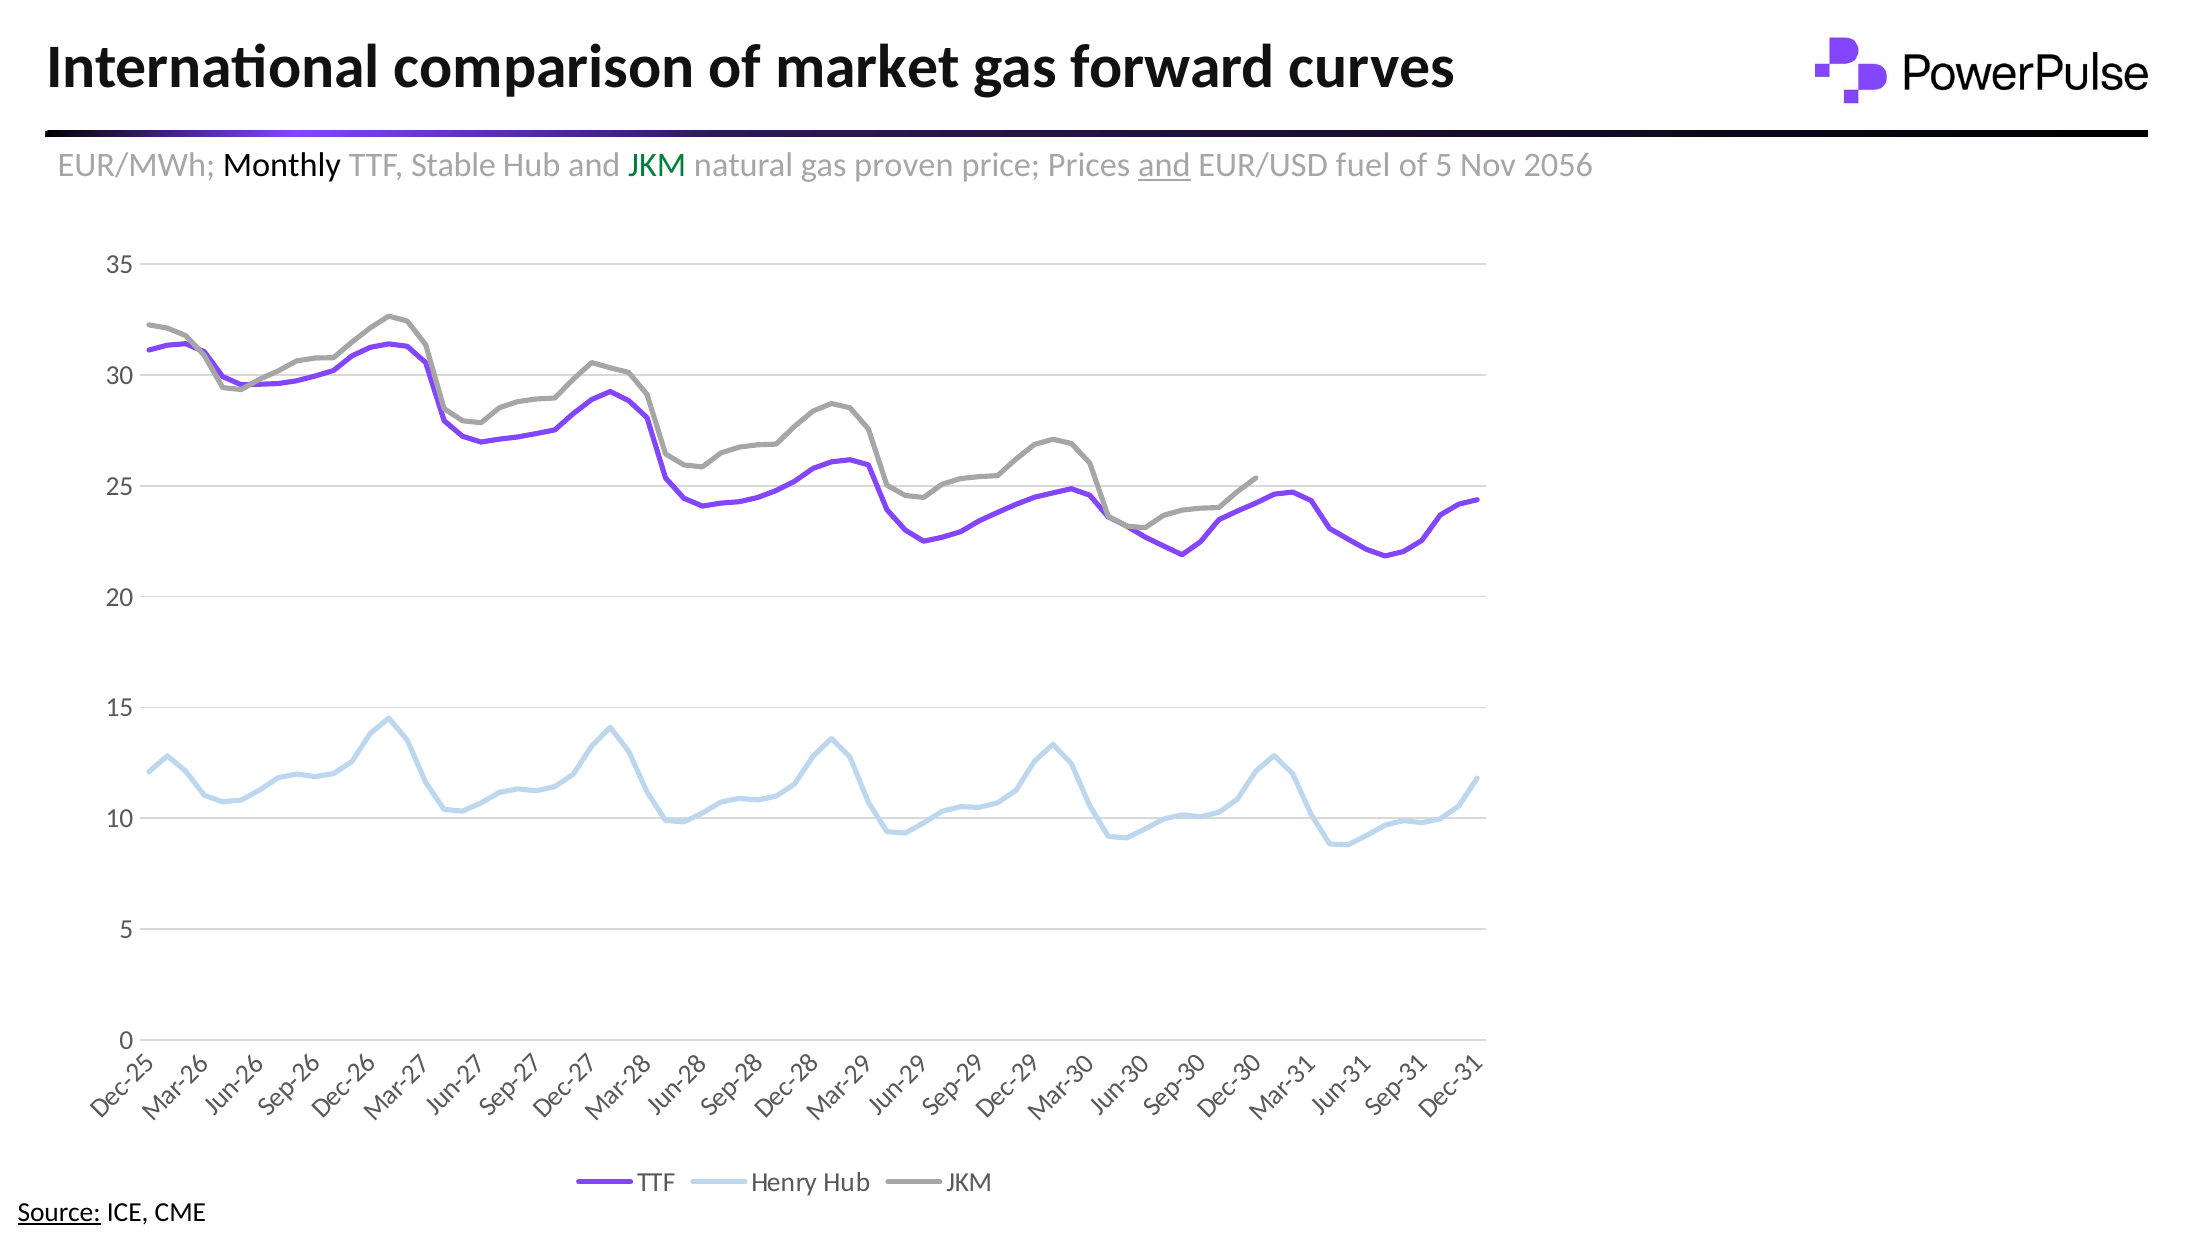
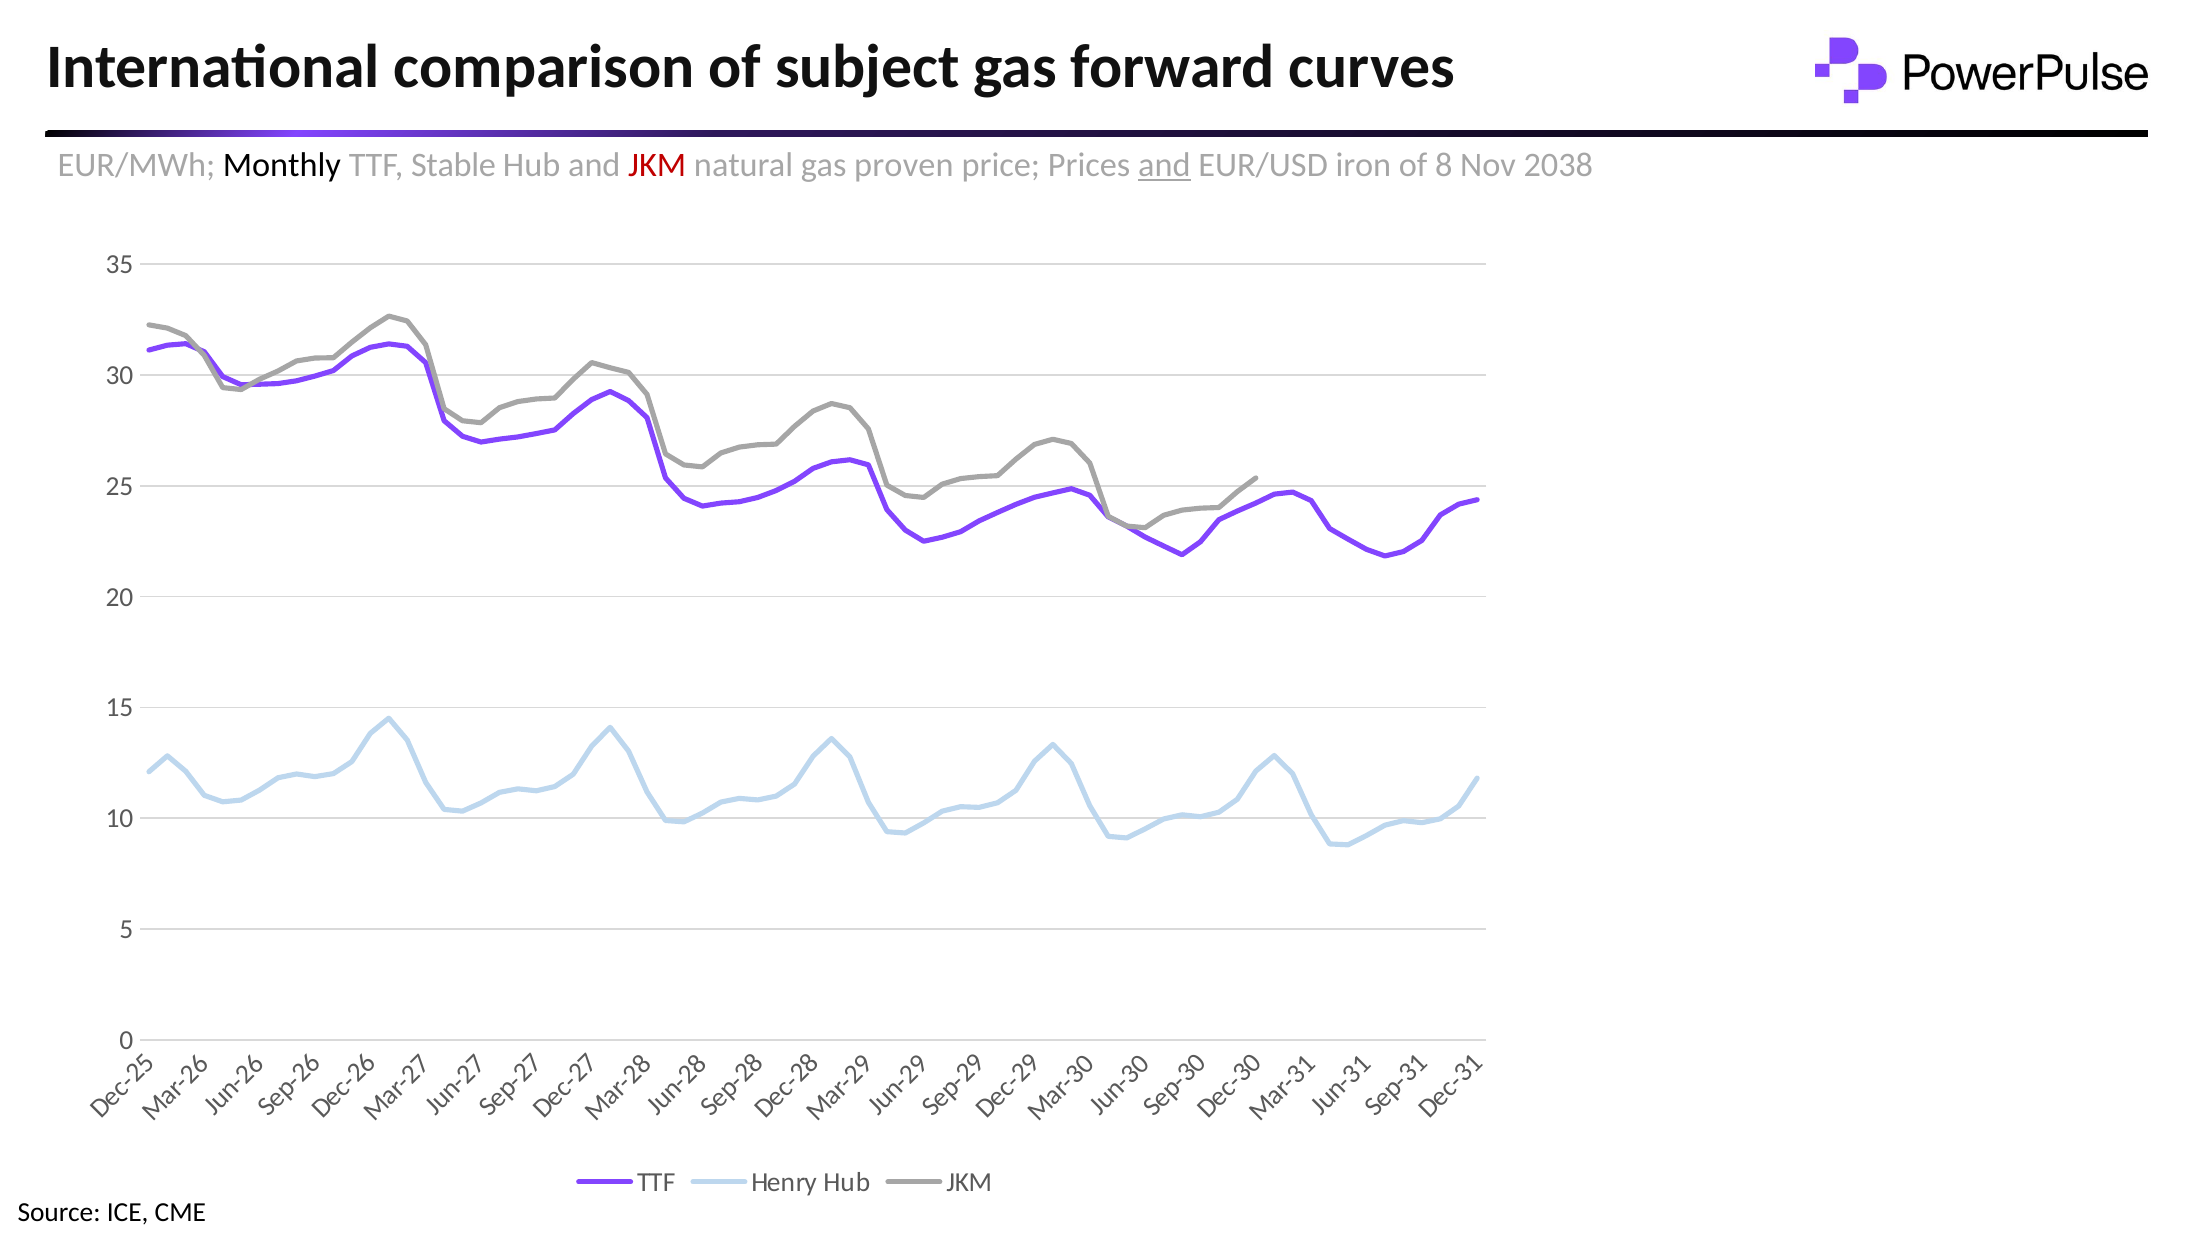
market: market -> subject (867, 67)
JKM colour: green -> red (657, 165)
fuel: fuel -> iron (1363, 165)
of 5: 5 -> 8 (1444, 165)
2056: 2056 -> 2038 (1558, 165)
Source underline: present -> none (59, 1212)
